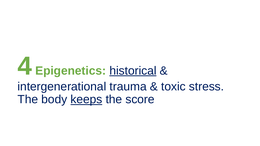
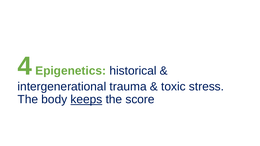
historical underline: present -> none (133, 71)
